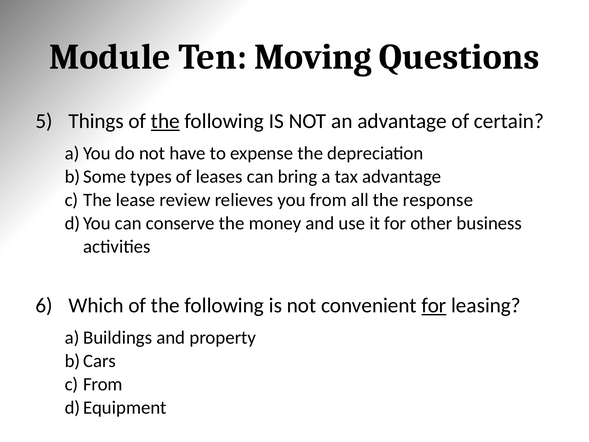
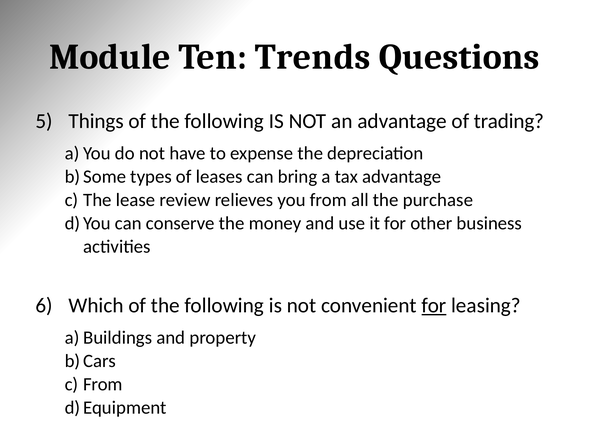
Moving: Moving -> Trends (313, 57)
the underline: present -> none (165, 121)
certain: certain -> trading (509, 121)
response: response -> purchase (438, 200)
